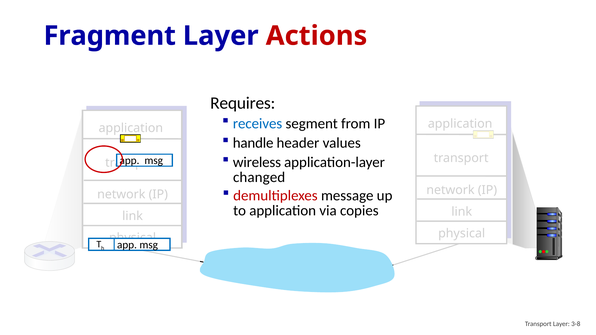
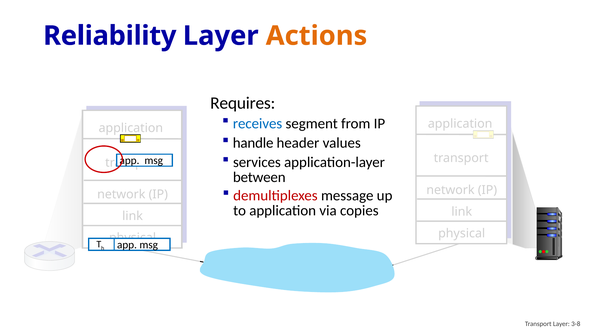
Fragment: Fragment -> Reliability (110, 36)
Actions colour: red -> orange (316, 36)
wireless: wireless -> services (257, 162)
changed: changed -> between (259, 177)
